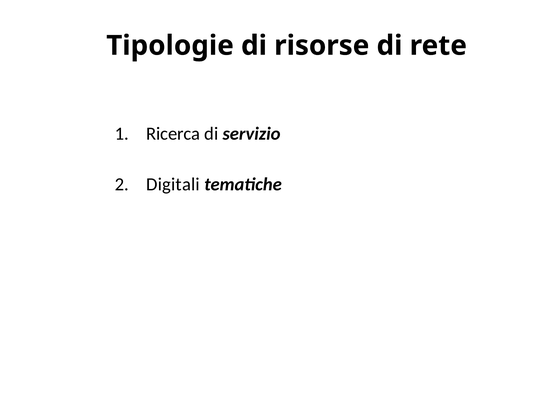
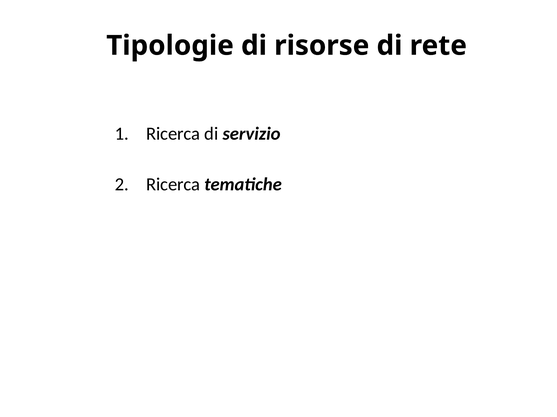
Digitali: Digitali -> Ricerca (173, 185)
